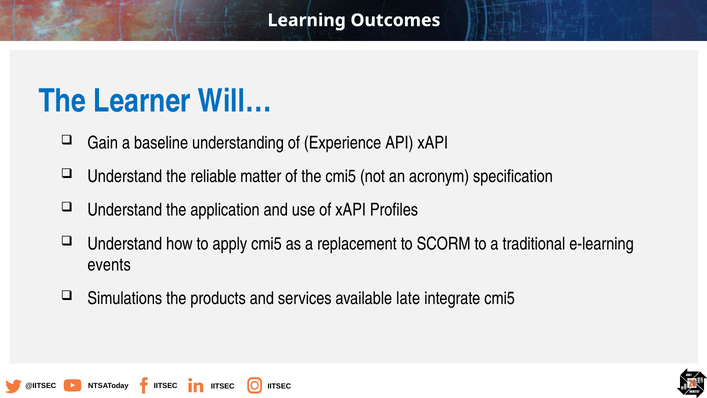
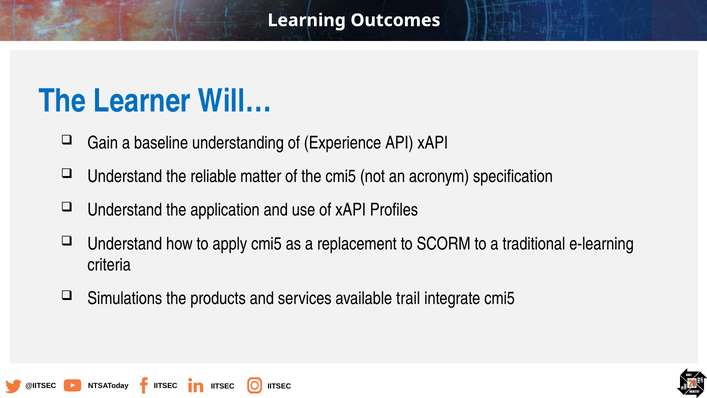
events: events -> criteria (109, 265)
late: late -> trail (408, 298)
